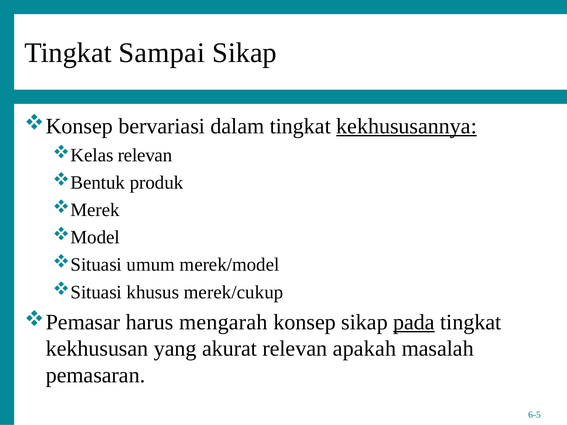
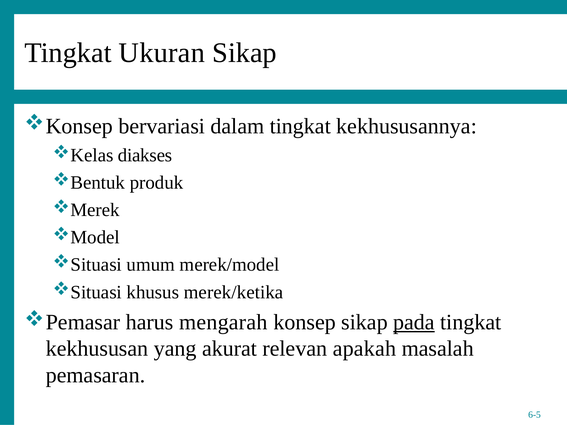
Sampai: Sampai -> Ukuran (162, 53)
kekhususannya underline: present -> none (407, 126)
relevan: relevan -> diakses (145, 155)
merek/cukup: merek/cukup -> merek/ketika (234, 292)
